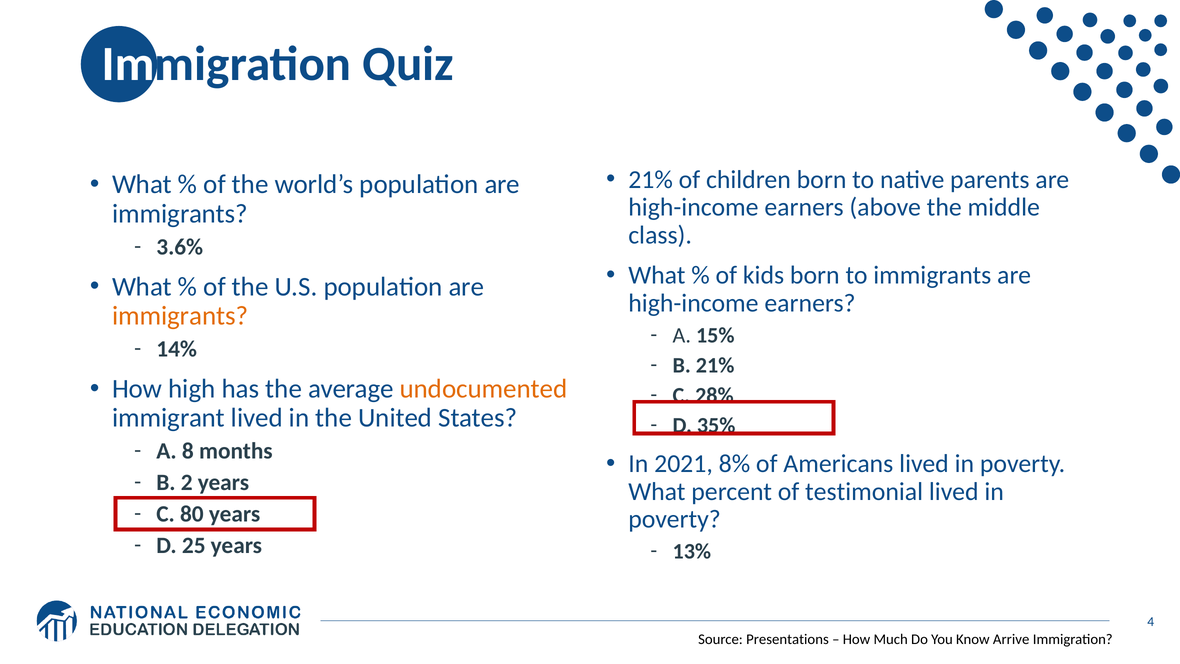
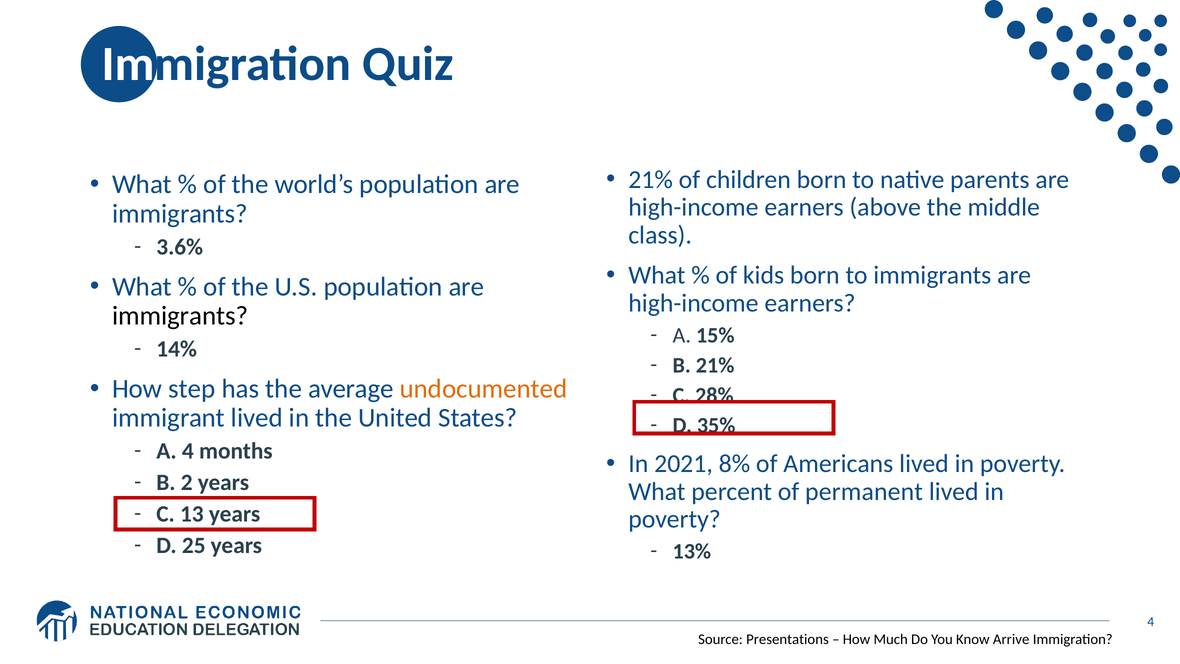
immigrants colour: orange -> black (180, 316)
high: high -> step (192, 389)
A 8: 8 -> 4 (188, 451)
testimonial: testimonial -> permanent (864, 491)
80: 80 -> 13 (192, 514)
